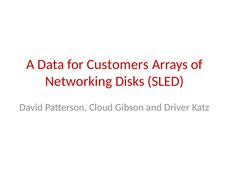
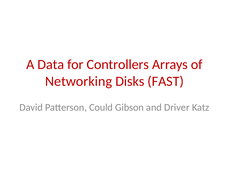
Customers: Customers -> Controllers (118, 64)
SLED: SLED -> FAST (166, 81)
Cloud: Cloud -> Could (101, 107)
